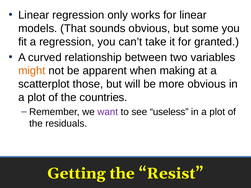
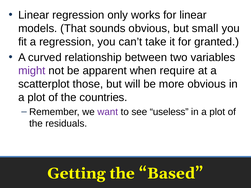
some: some -> small (205, 28)
might colour: orange -> purple (32, 71)
making: making -> require (177, 71)
Resist: Resist -> Based (171, 174)
